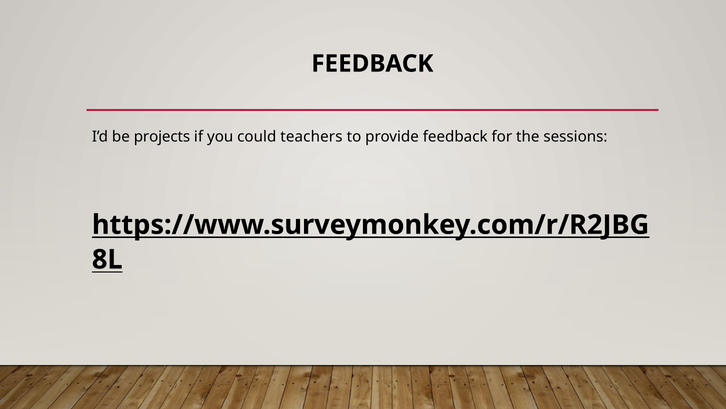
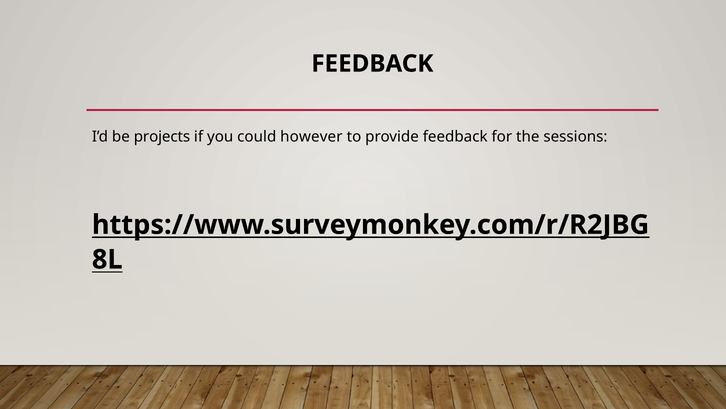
teachers: teachers -> however (311, 137)
